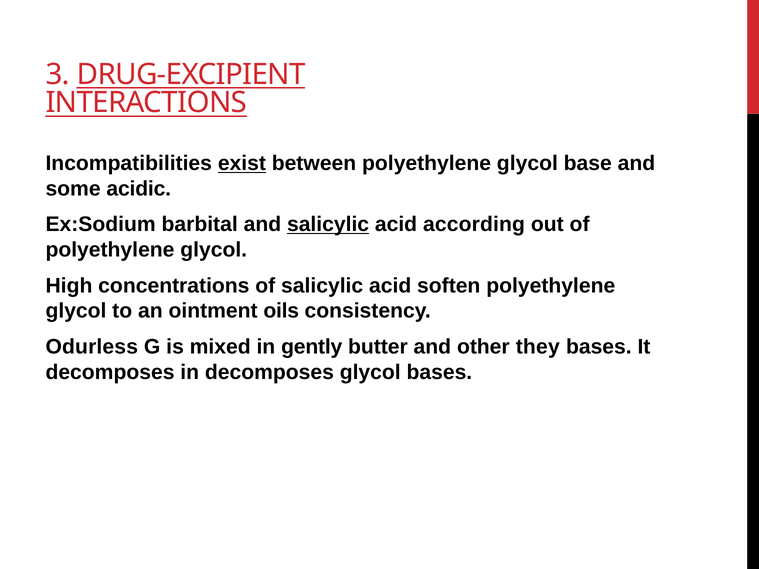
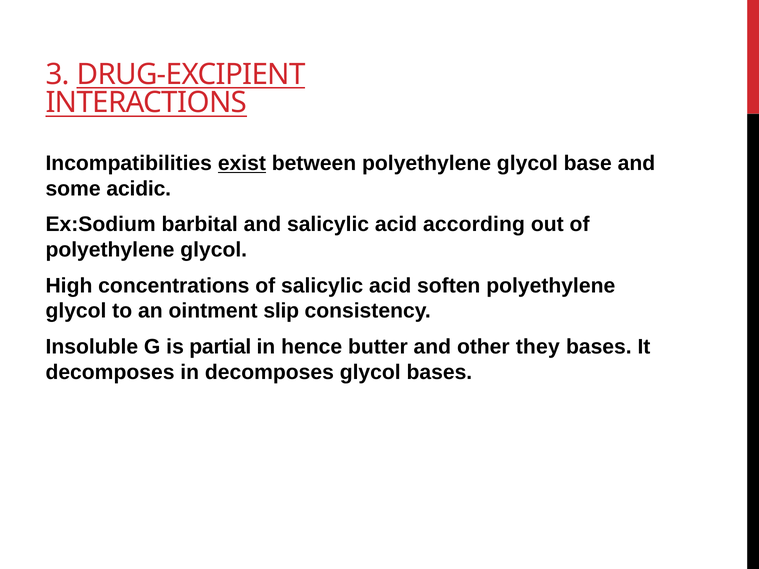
salicylic underline: present -> none (328, 225)
oils: oils -> slip (281, 311)
Odurless: Odurless -> Insoluble (92, 347)
mixed: mixed -> partial (220, 347)
gently: gently -> hence (312, 347)
